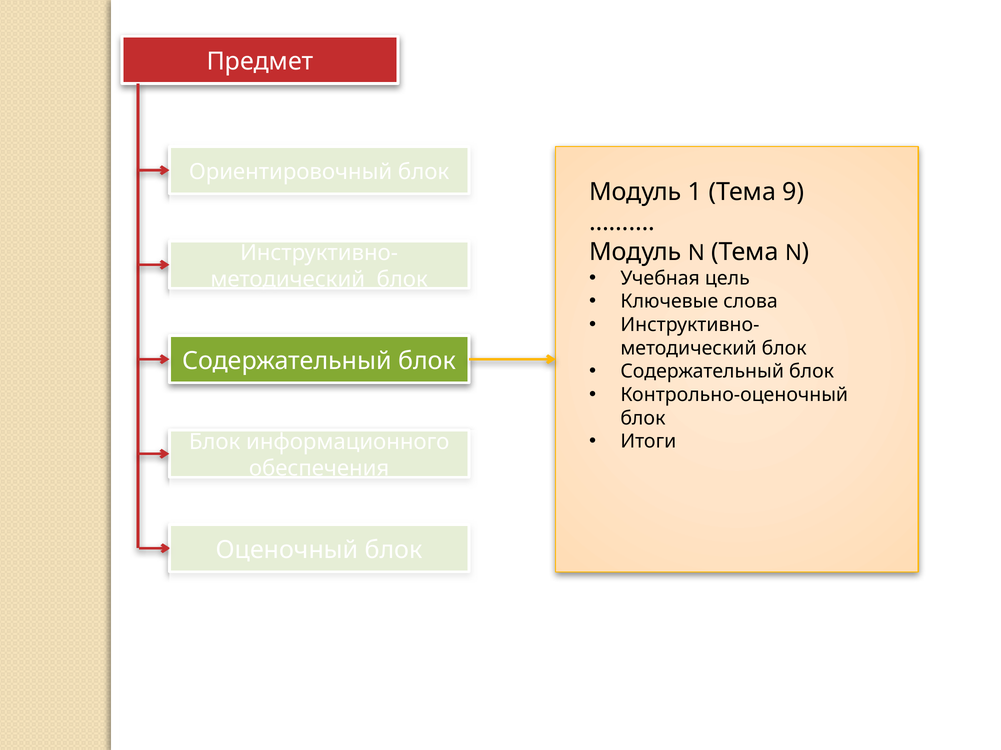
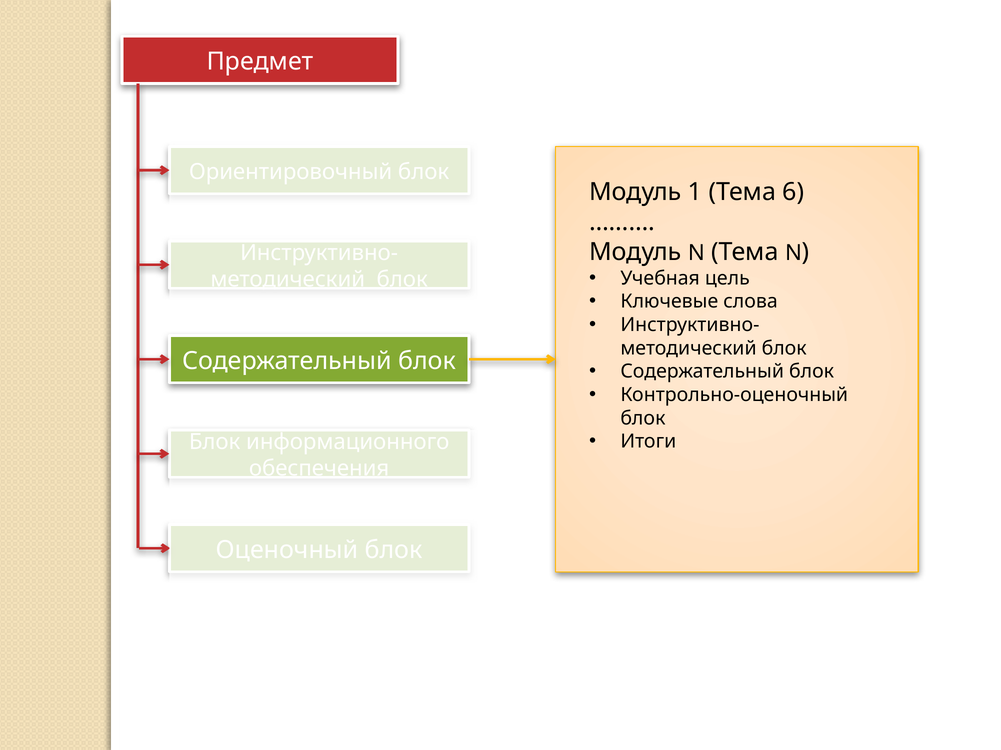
9: 9 -> 6 (793, 192)
